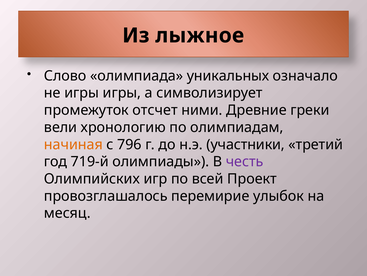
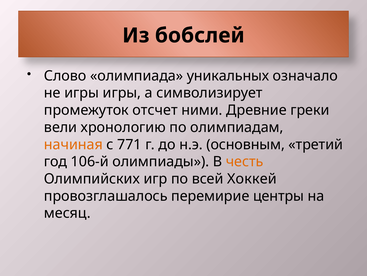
лыжное: лыжное -> бобслей (200, 35)
796: 796 -> 771 (129, 144)
участники: участники -> основным (246, 144)
719-й: 719-й -> 106-й (90, 161)
честь colour: purple -> orange (245, 161)
Проект: Проект -> Хоккей (252, 178)
улыбок: улыбок -> центры (279, 196)
